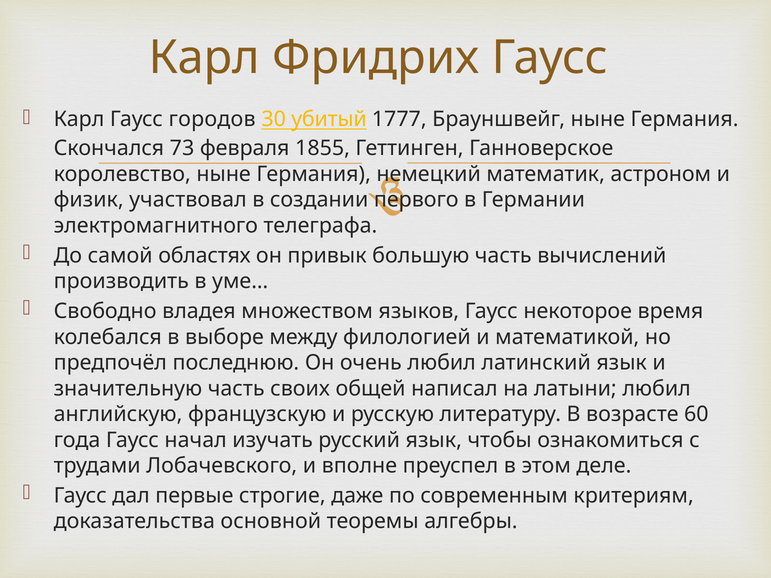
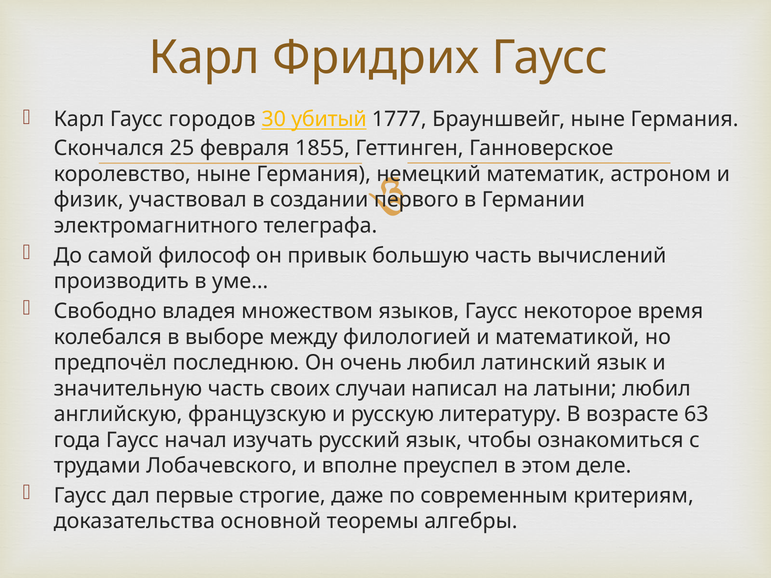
73: 73 -> 25 (182, 148)
областях: областях -> философ (204, 256)
общей: общей -> случаи (371, 389)
60: 60 -> 63 (696, 414)
